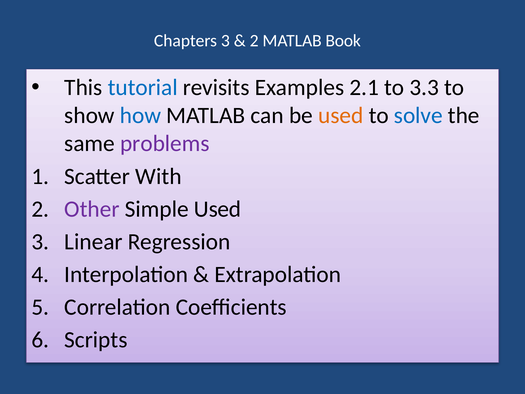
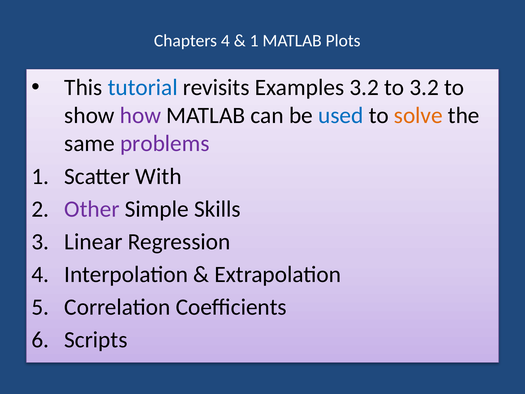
Chapters 3: 3 -> 4 (225, 41)
2: 2 -> 1 (254, 41)
Book: Book -> Plots (343, 41)
Examples 2.1: 2.1 -> 3.2 (364, 87)
to 3.3: 3.3 -> 3.2 (424, 87)
how colour: blue -> purple (140, 115)
used colour: orange -> blue (341, 115)
solve colour: blue -> orange (418, 115)
Simple Used: Used -> Skills (217, 209)
